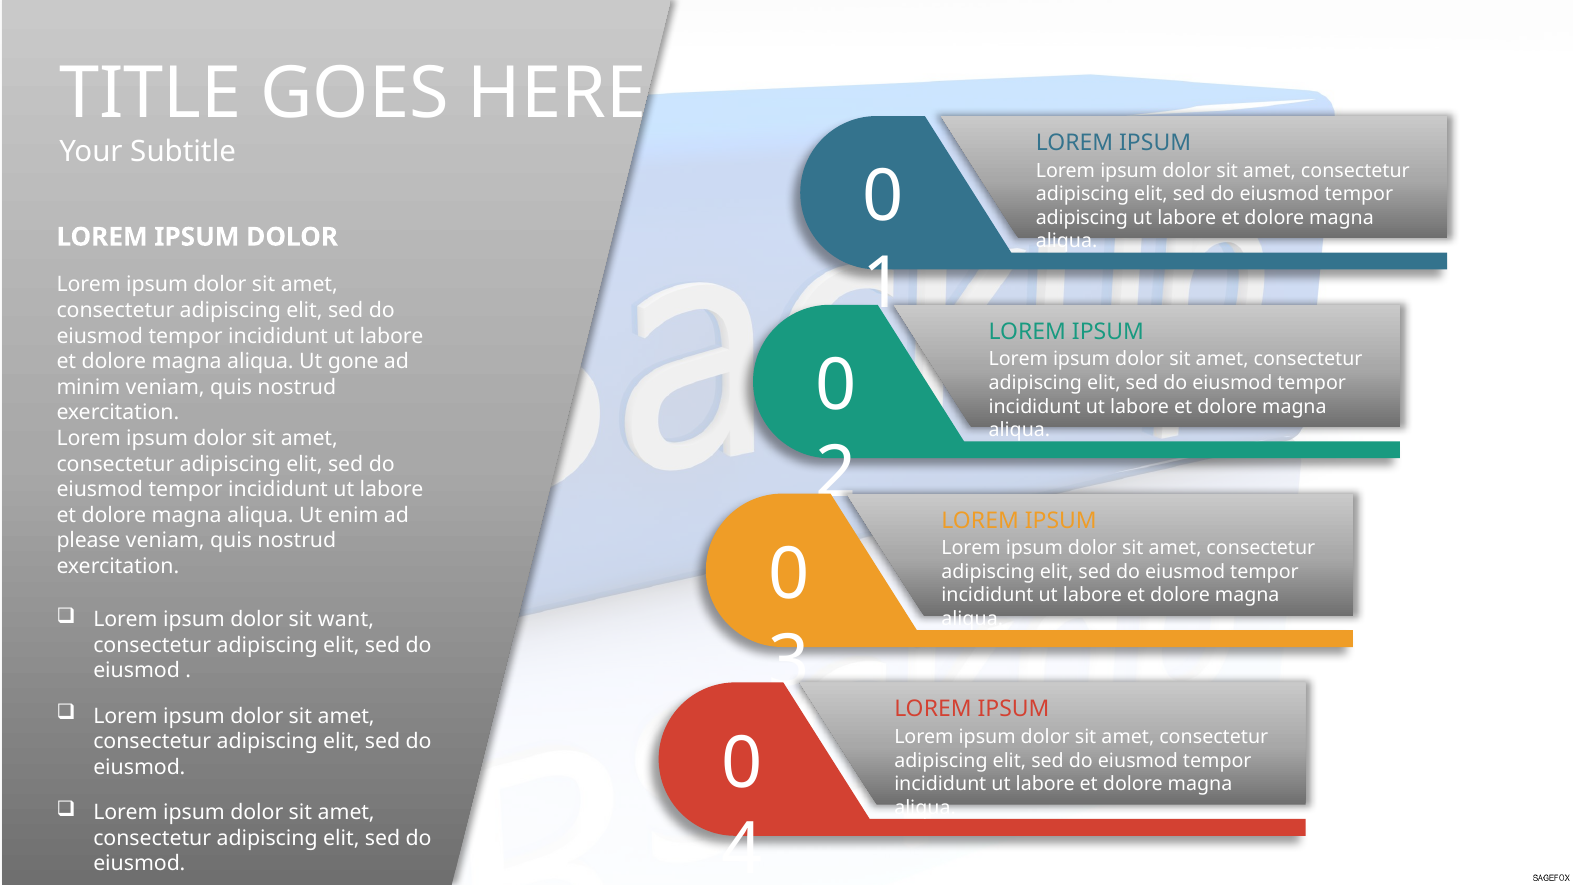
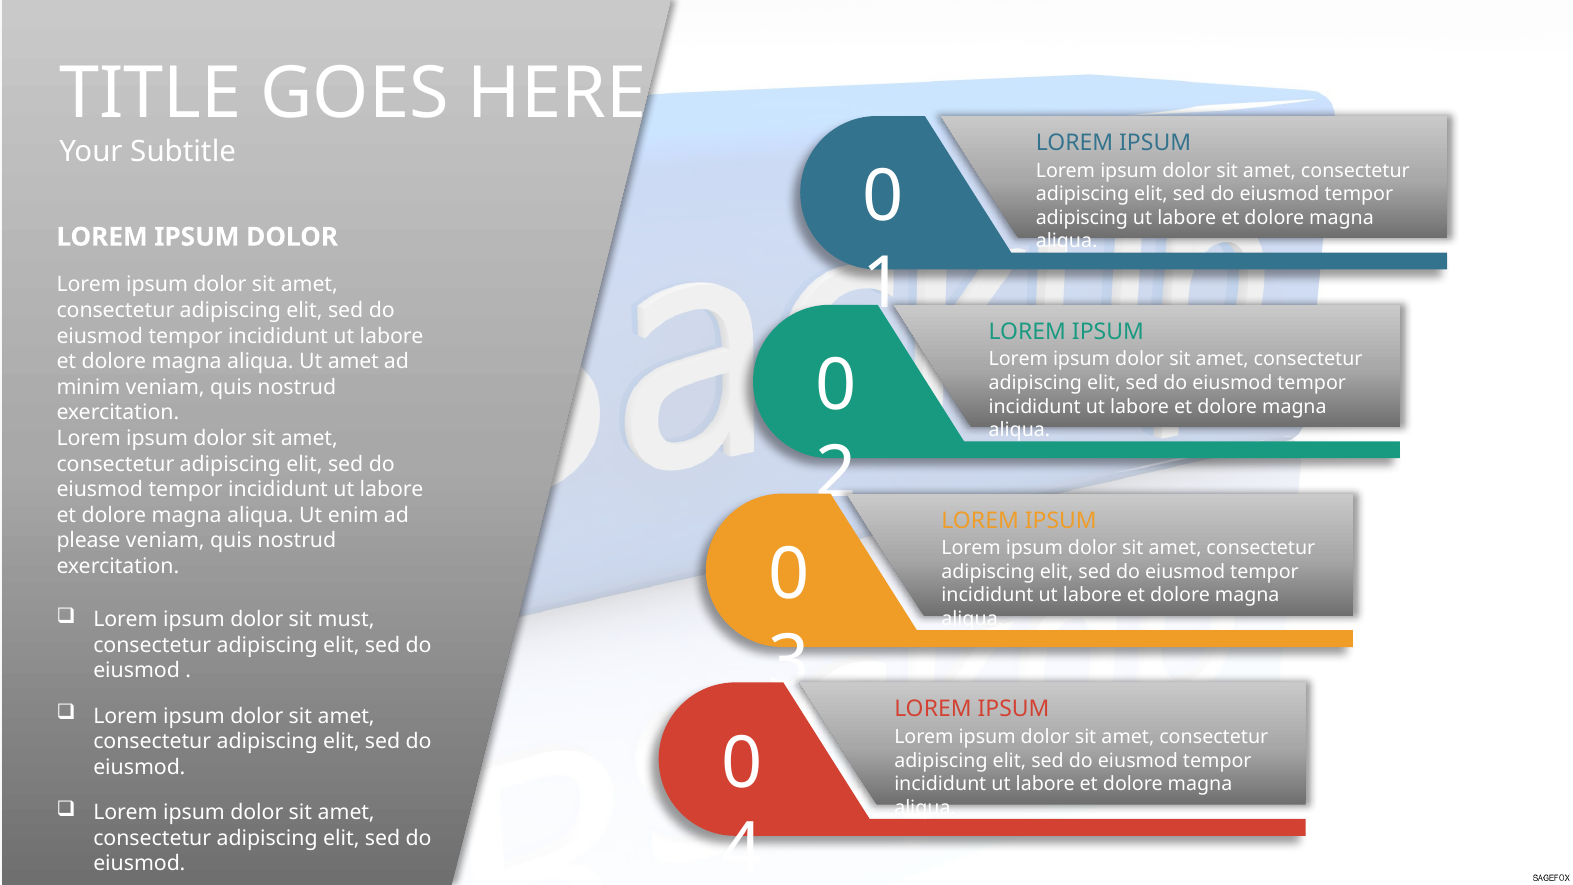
Ut gone: gone -> amet (353, 362)
want: want -> must (346, 619)
